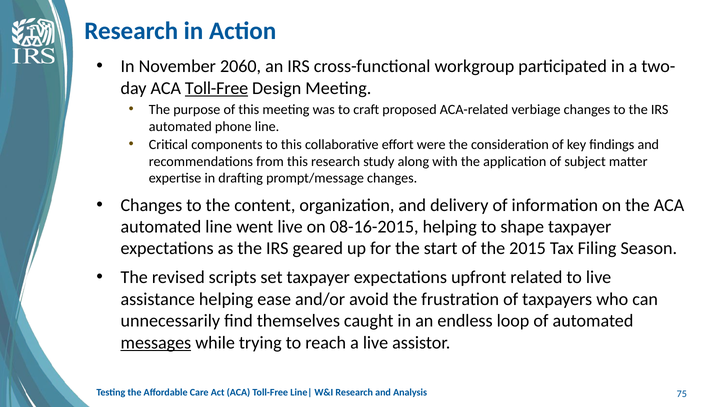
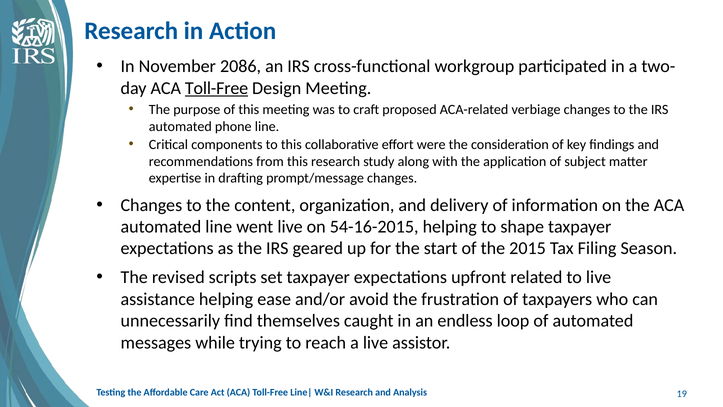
2060: 2060 -> 2086 (241, 66)
08-16-2015: 08-16-2015 -> 54-16-2015 (374, 227)
messages underline: present -> none (156, 342)
75: 75 -> 19 (682, 394)
